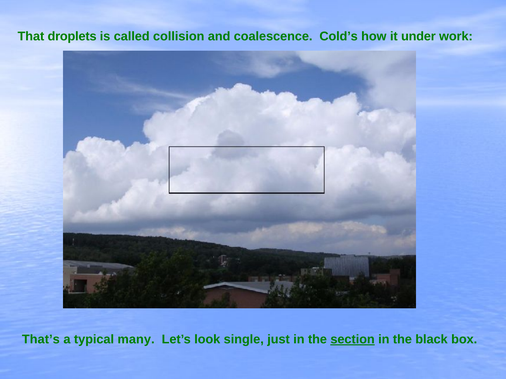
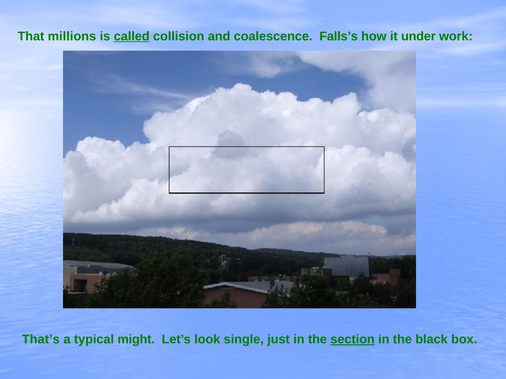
droplets: droplets -> millions (72, 36)
called underline: none -> present (132, 36)
Cold’s: Cold’s -> Falls’s (339, 36)
many: many -> might (136, 340)
